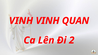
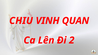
VINH: VINH -> CHIU (21, 21)
